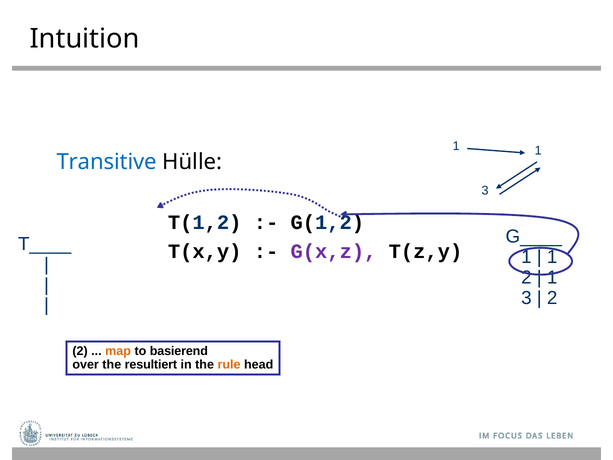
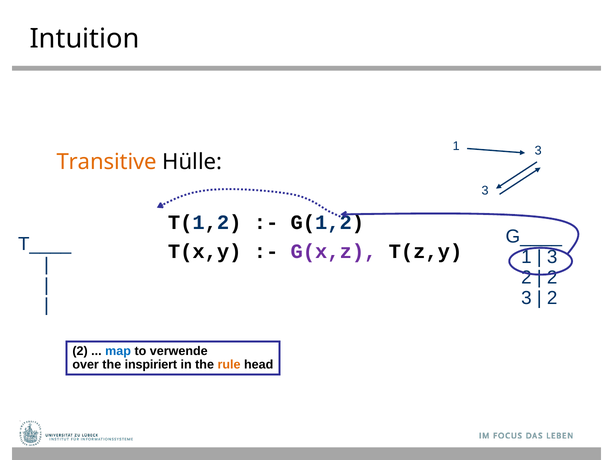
1 1: 1 -> 3 (538, 150)
Transitive colour: blue -> orange (107, 162)
1: 1 -> 3 (552, 257)
1: 1 -> 2 (552, 277)
map colour: orange -> blue (118, 351)
basierend: basierend -> verwende (179, 351)
resultiert: resultiert -> inspiriert (151, 365)
